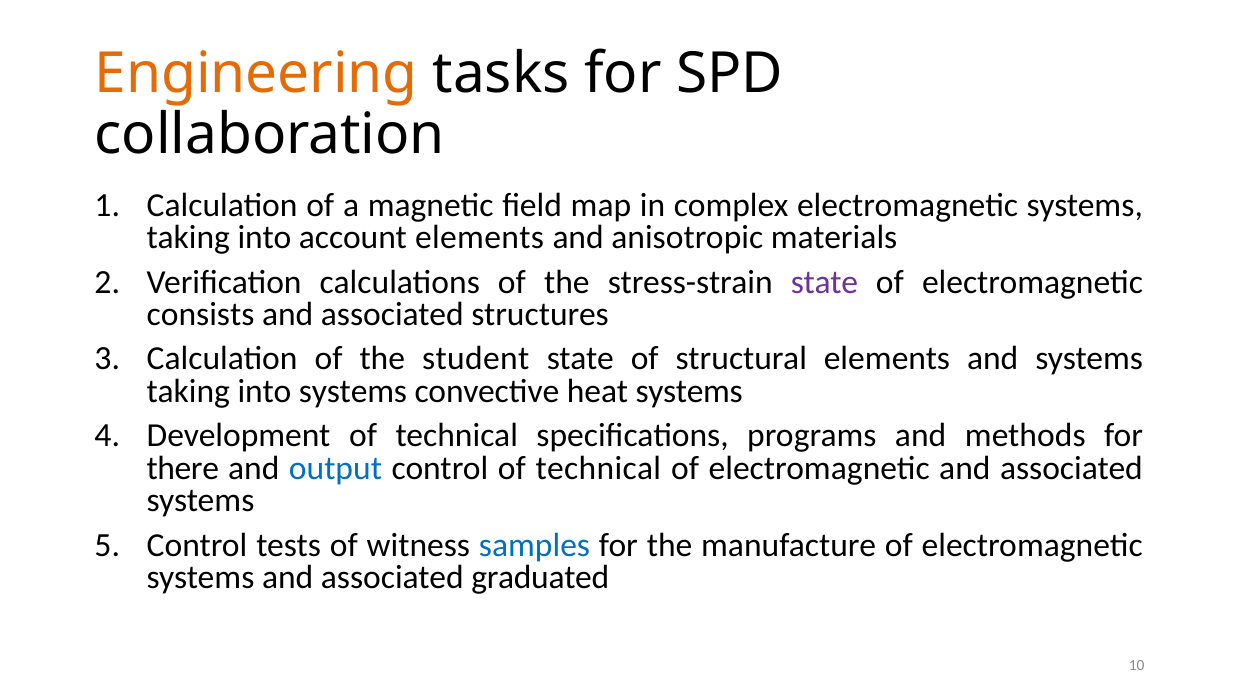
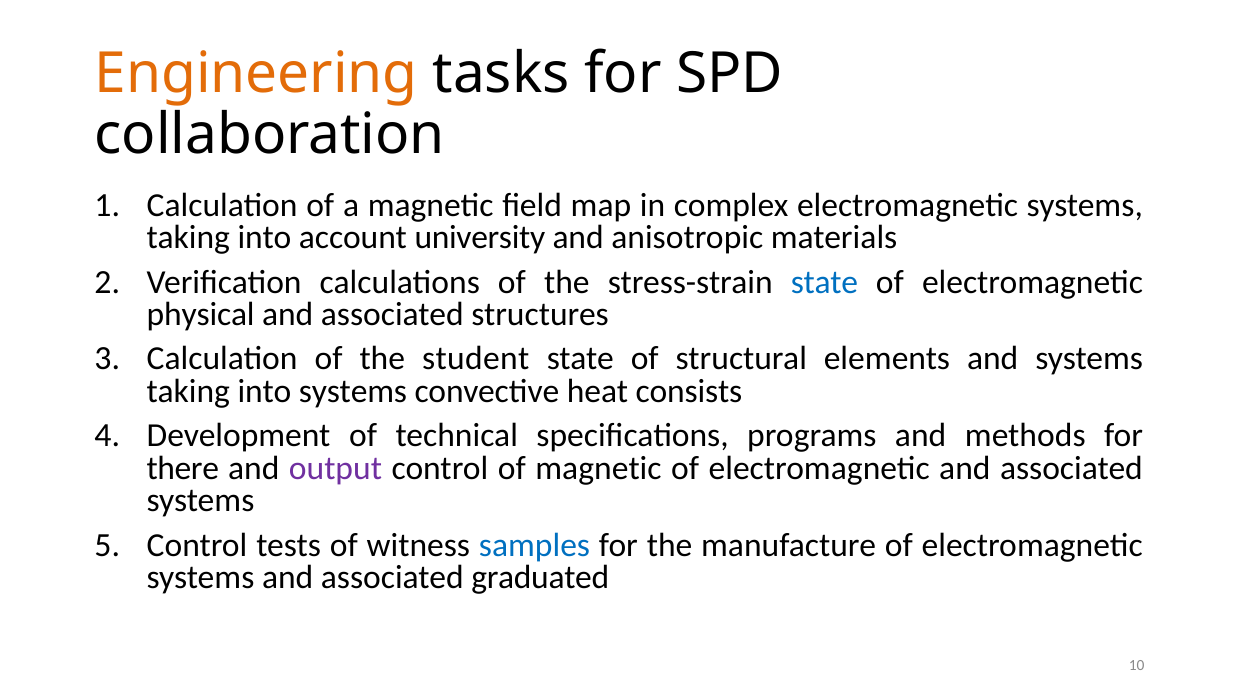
account elements: elements -> university (480, 238)
state colour: purple -> blue (824, 282)
consists: consists -> physical (201, 315)
heat systems: systems -> consists (689, 391)
output colour: blue -> purple (335, 468)
control of technical: technical -> magnetic (599, 468)
